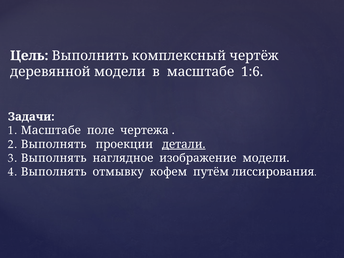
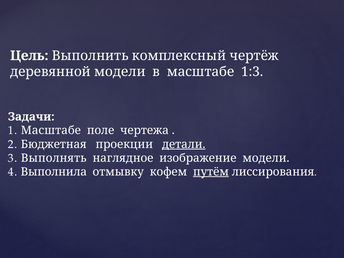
1:6: 1:6 -> 1:3 (252, 72)
Выполнять: Выполнять -> Бюджетная (54, 144)
Выполнять: Выполнять -> Выполнила (54, 172)
путём underline: none -> present (211, 172)
